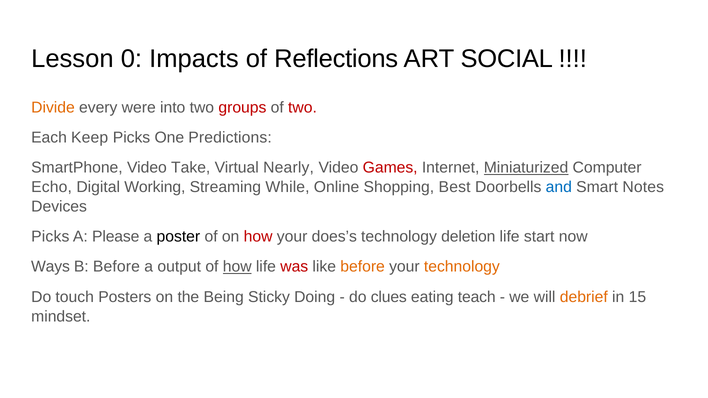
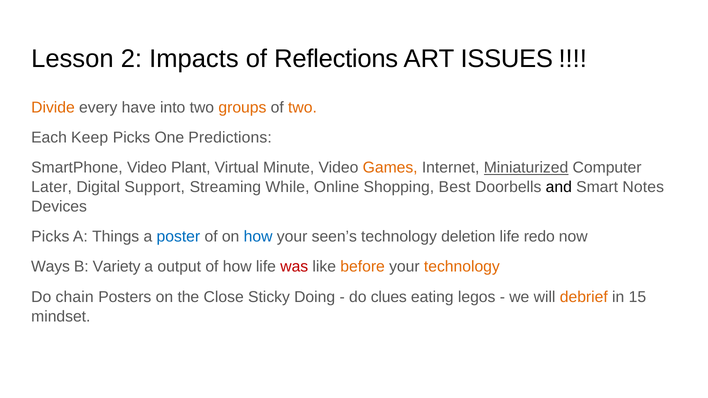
0: 0 -> 2 (131, 59)
SOCIAL: SOCIAL -> ISSUES (507, 59)
were: were -> have (139, 107)
groups colour: red -> orange (242, 107)
two colour: red -> orange (302, 107)
Take: Take -> Plant (191, 168)
Nearly: Nearly -> Minute (289, 168)
Games colour: red -> orange (390, 168)
Echo: Echo -> Later (52, 187)
Working: Working -> Support (155, 187)
and colour: blue -> black (559, 187)
Please: Please -> Things (116, 237)
poster colour: black -> blue (178, 237)
how colour: red -> blue (258, 237)
does’s: does’s -> seen’s (334, 237)
start: start -> redo (539, 237)
B Before: Before -> Variety (117, 267)
how underline: present -> none (237, 267)
touch: touch -> chain (75, 297)
Being: Being -> Close (224, 297)
teach: teach -> legos (477, 297)
